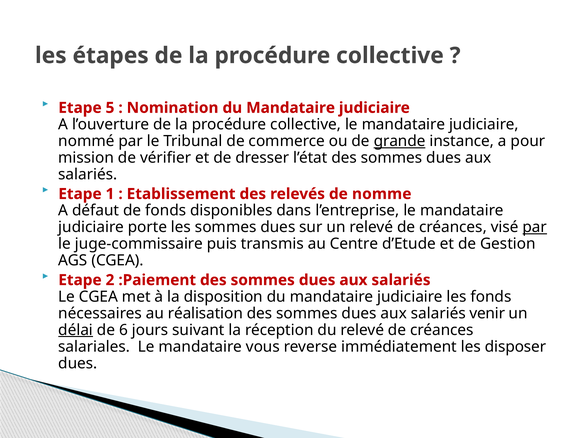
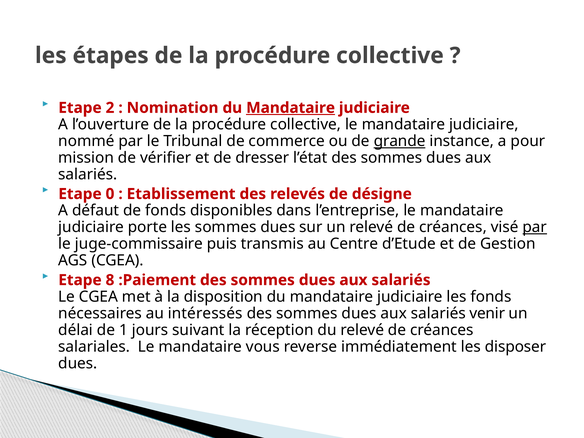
5: 5 -> 2 (110, 108)
Mandataire underline: none -> present (291, 108)
1: 1 -> 0 (110, 194)
nomme: nomme -> désigne (382, 194)
2: 2 -> 8 (110, 280)
réalisation: réalisation -> intéressés (205, 313)
délai underline: present -> none (76, 330)
6: 6 -> 1 (123, 330)
